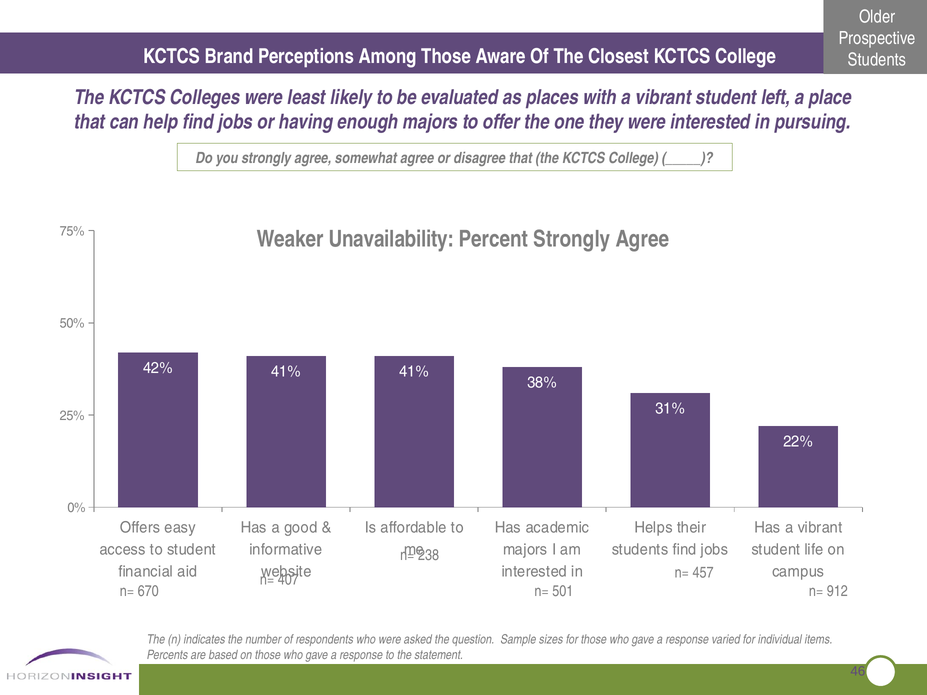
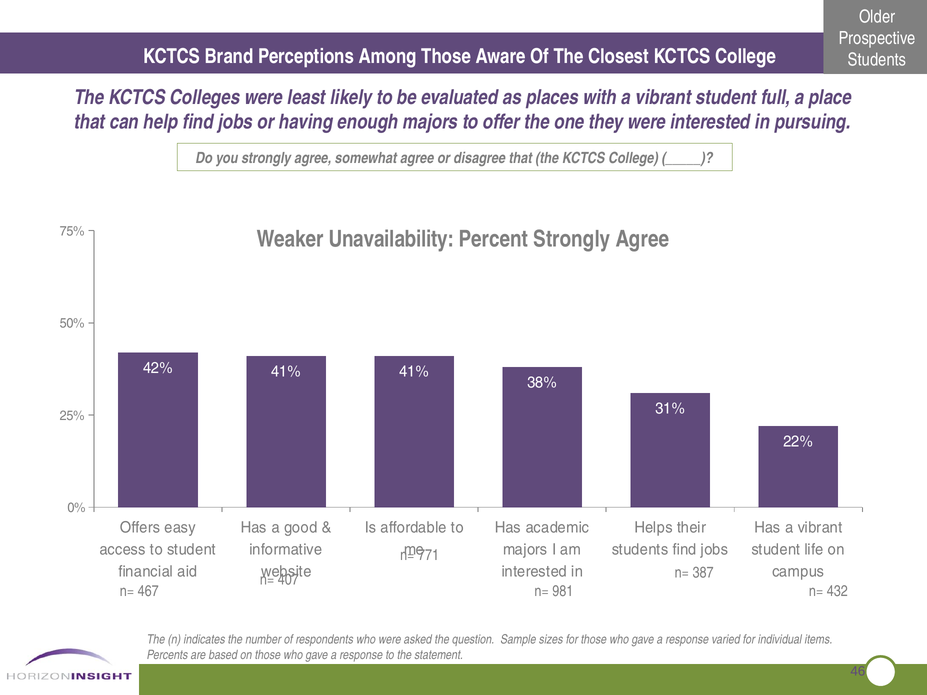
left: left -> full (776, 97)
238: 238 -> 771 (429, 555)
457: 457 -> 387 (703, 573)
670: 670 -> 467 (148, 591)
501: 501 -> 981 (563, 591)
912: 912 -> 432 (837, 591)
